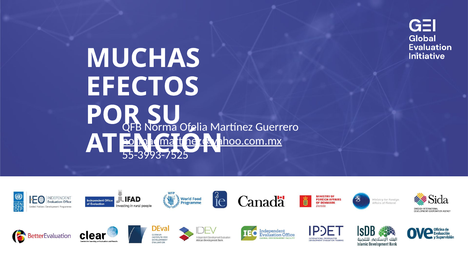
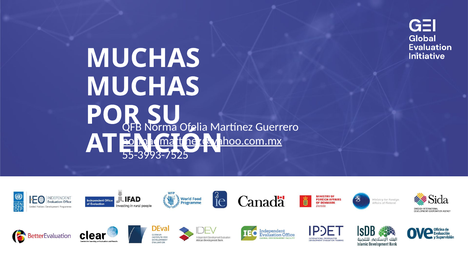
EFECTOS: EFECTOS -> MUCHAS (143, 87)
